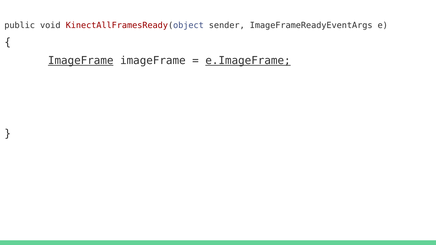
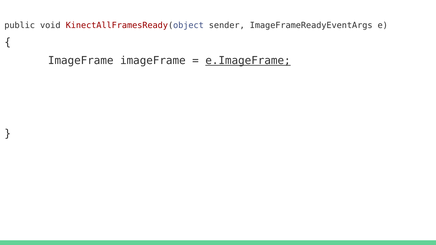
ImageFrame underline: present -> none (81, 61)
